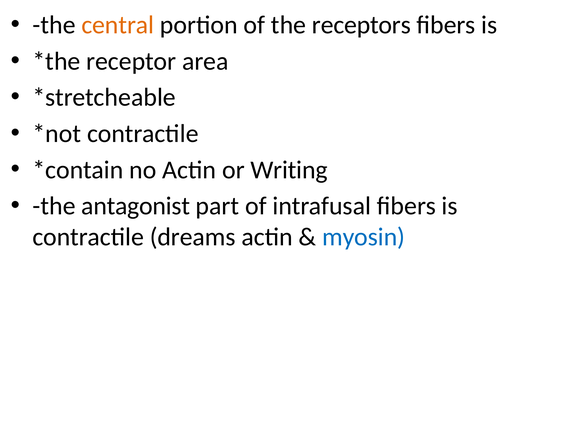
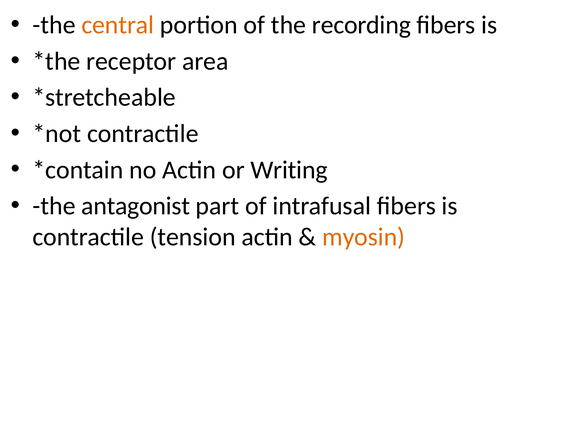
receptors: receptors -> recording (361, 25)
dreams: dreams -> tension (193, 237)
myosin colour: blue -> orange (364, 237)
